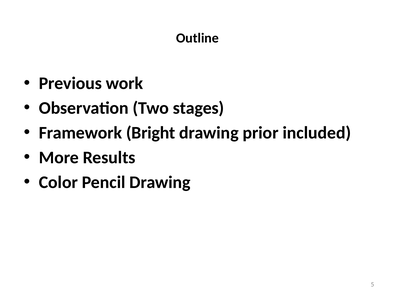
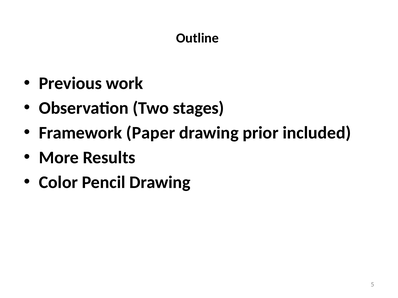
Bright: Bright -> Paper (151, 133)
